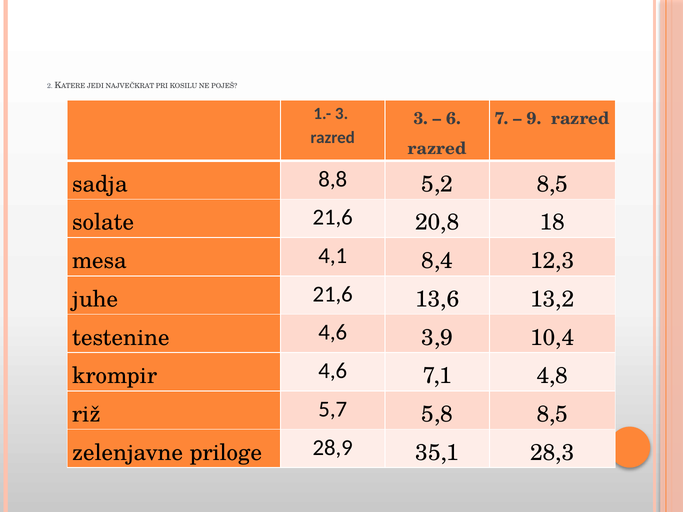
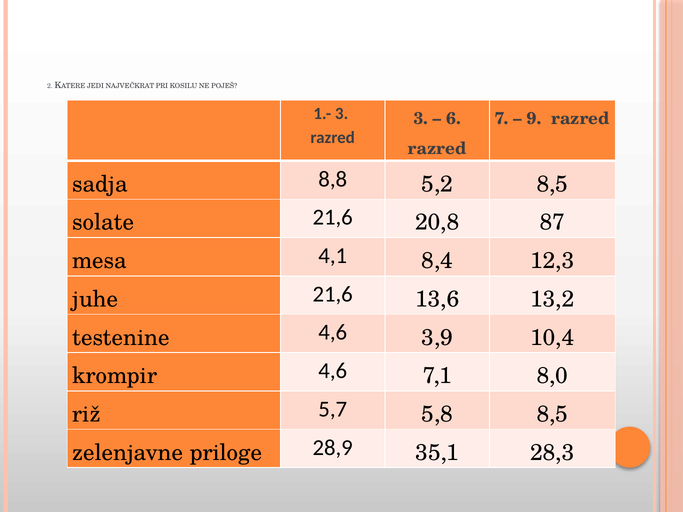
18: 18 -> 87 (552, 223)
4,8: 4,8 -> 8,0 (552, 376)
